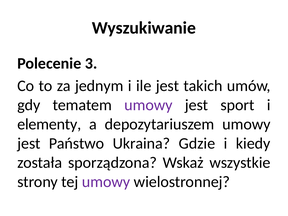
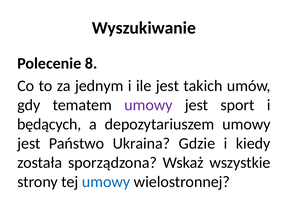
3: 3 -> 8 (91, 63)
elementy: elementy -> będących (49, 124)
umowy colour: purple -> blue (106, 182)
